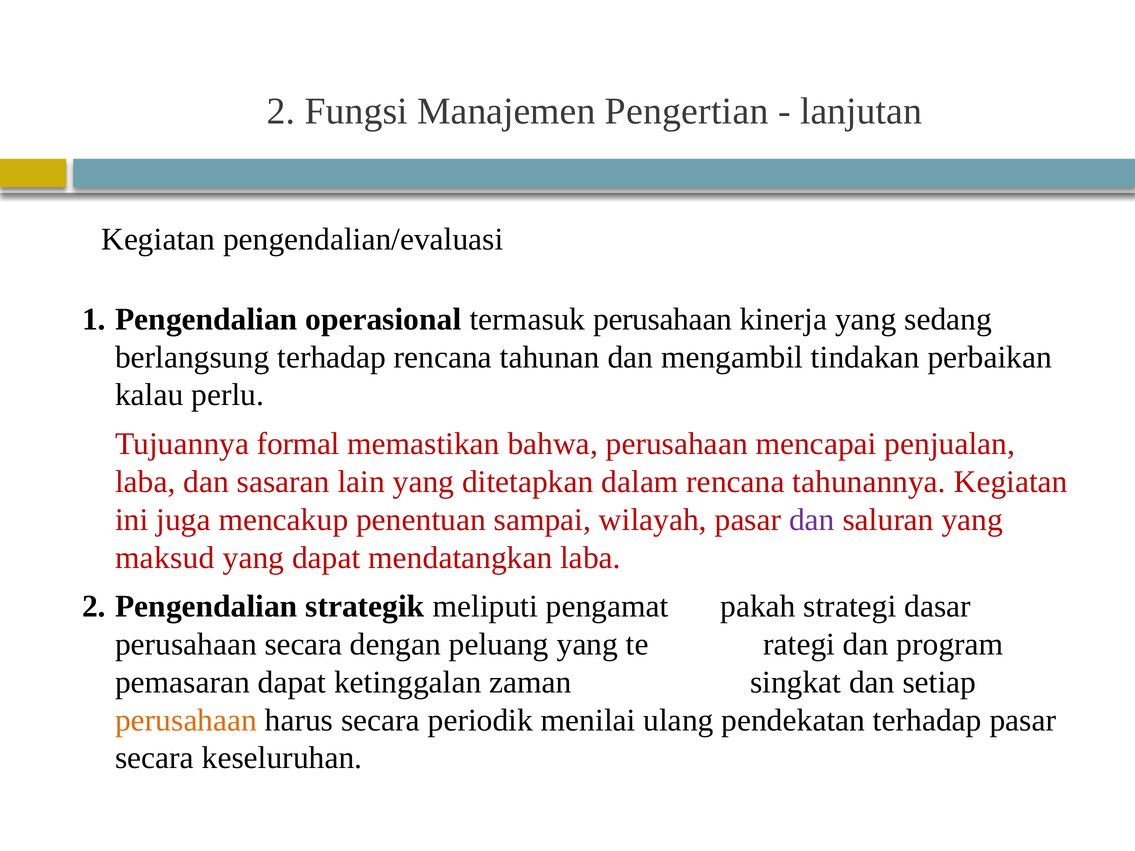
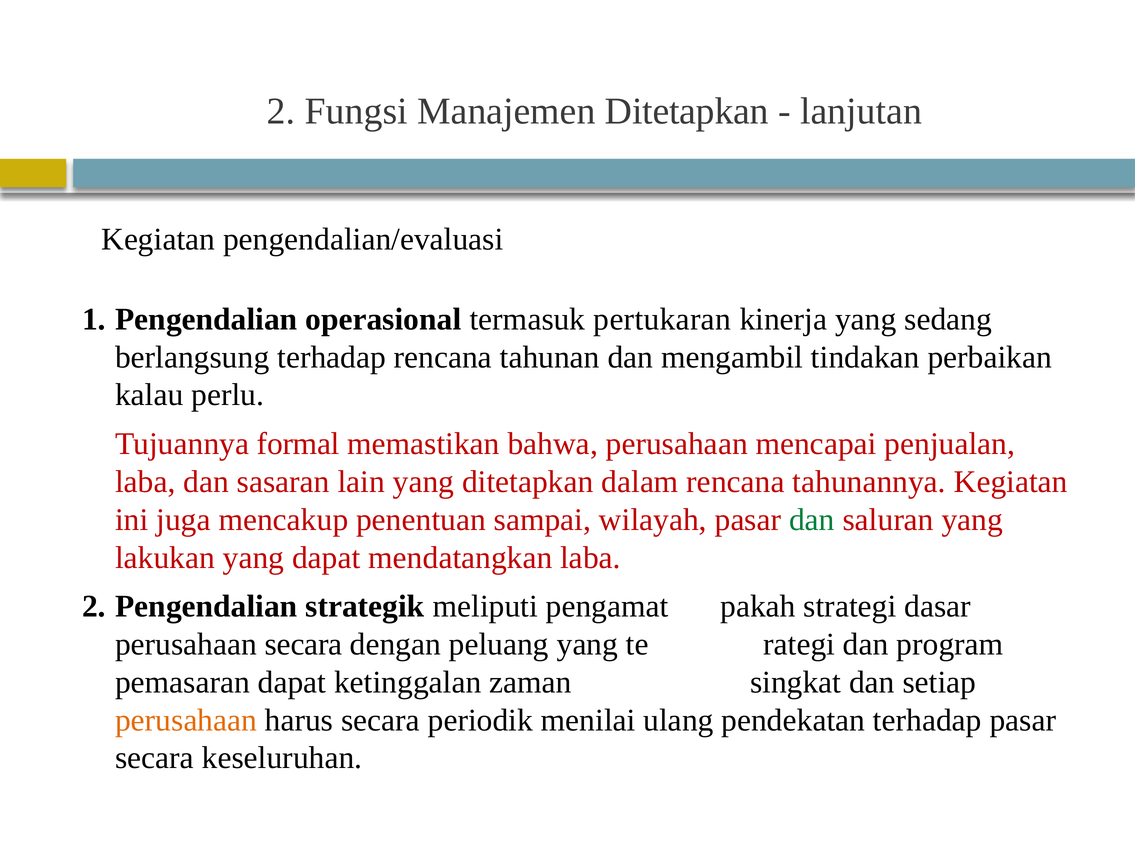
Manajemen Pengertian: Pengertian -> Ditetapkan (687, 111)
termasuk perusahaan: perusahaan -> pertukaran (662, 319)
dan colour: purple -> green (812, 520)
maksud: maksud -> lakukan (165, 558)
